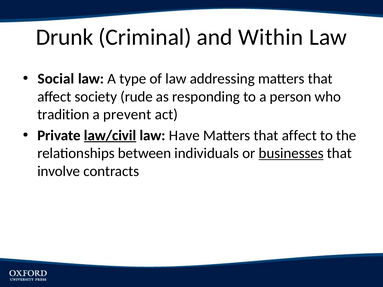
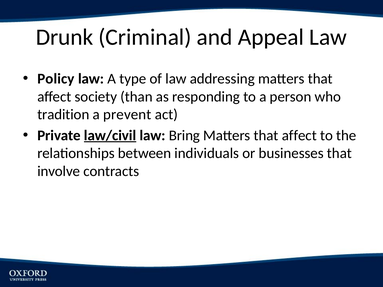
Within: Within -> Appeal (271, 37)
Social: Social -> Policy (56, 79)
rude: rude -> than (136, 97)
Have: Have -> Bring (184, 136)
businesses underline: present -> none (291, 153)
